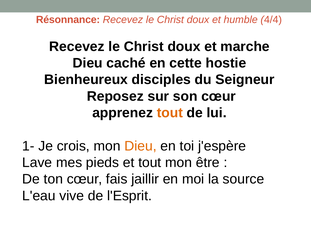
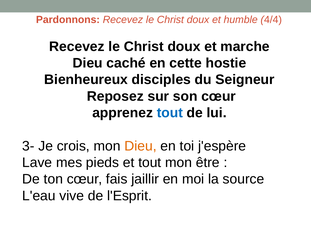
Résonnance: Résonnance -> Pardonnons (68, 20)
tout colour: orange -> blue (170, 113)
1-: 1- -> 3- (28, 146)
